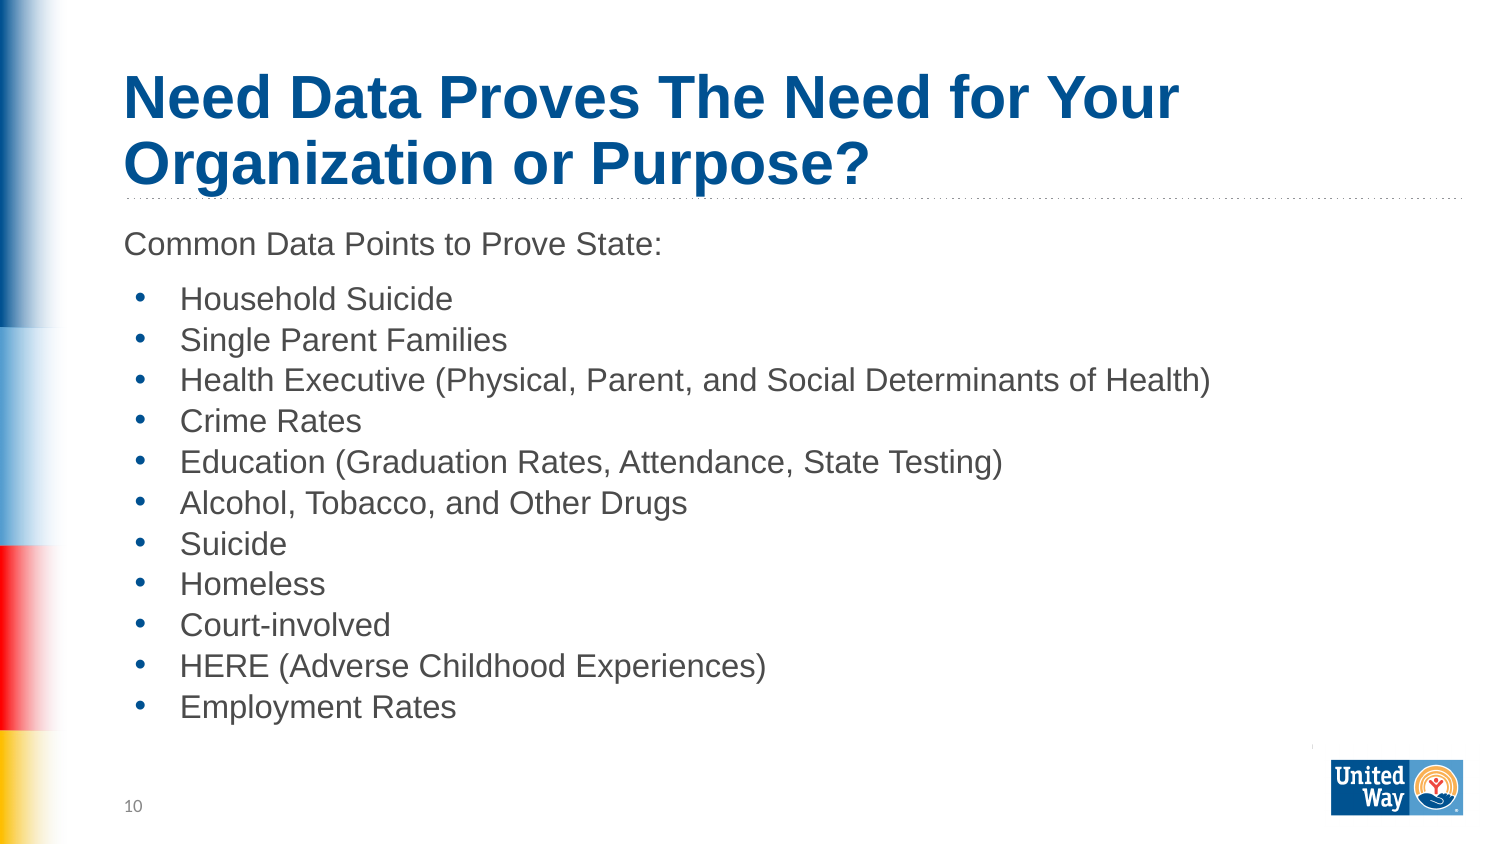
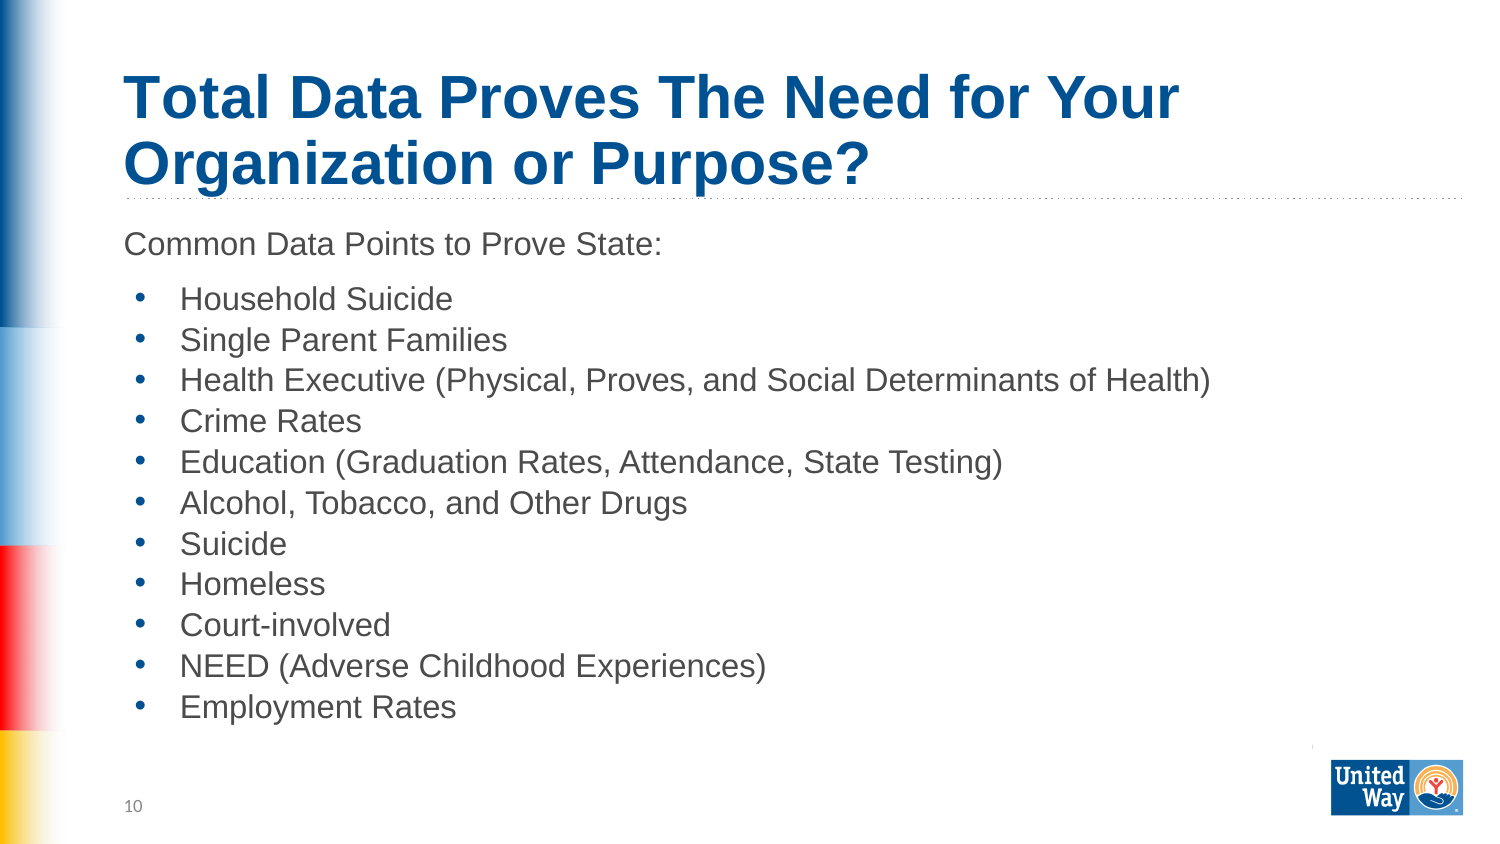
Need: Need -> Total (198, 99)
Physical Parent: Parent -> Proves (640, 381)
HERE: HERE -> NEED (225, 666)
